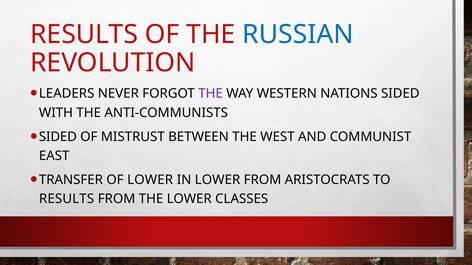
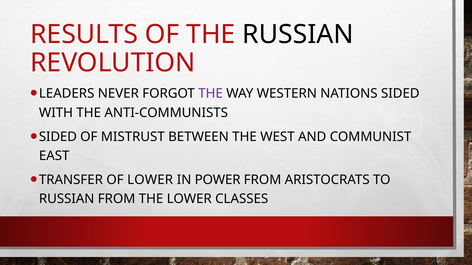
RUSSIAN colour: blue -> black (298, 34)
IN LOWER: LOWER -> POWER (218, 180)
RESULTS: RESULTS -> RUSSIAN (67, 199)
